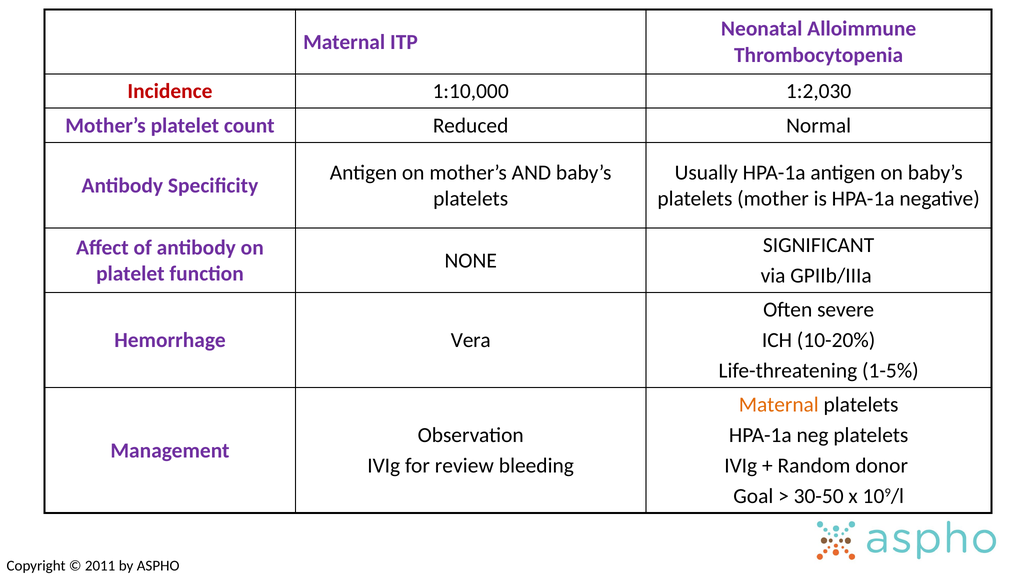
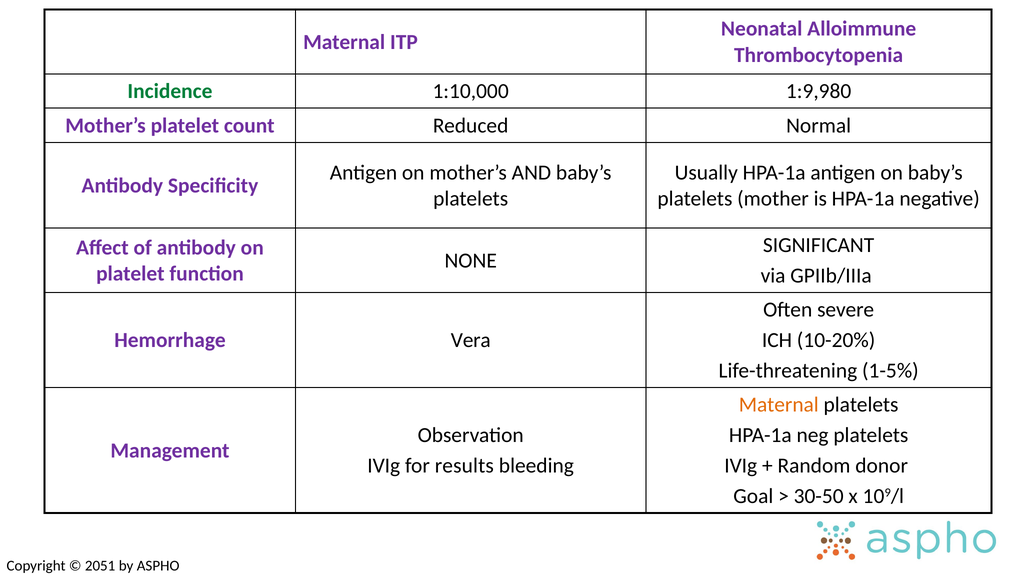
Incidence colour: red -> green (170, 91)
1:2,030: 1:2,030 -> 1:9,980 (819, 91)
review: review -> results (464, 466)
2011: 2011 -> 2051 (100, 566)
